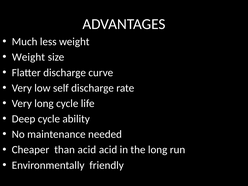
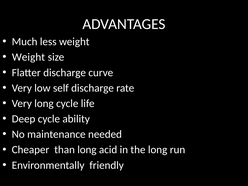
than acid: acid -> long (87, 150)
